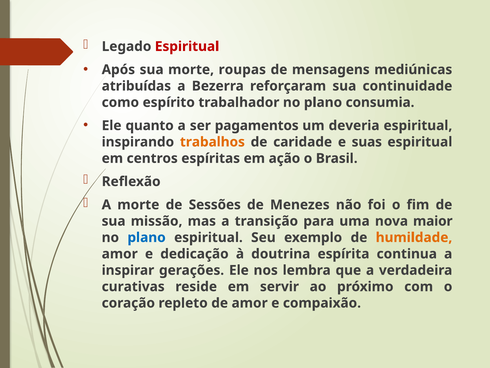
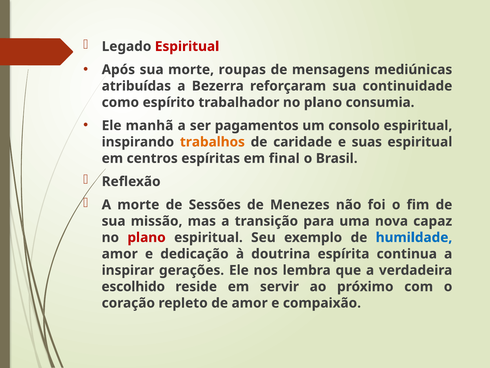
quanto: quanto -> manhã (149, 125)
deveria: deveria -> consolo (354, 125)
ação: ação -> final (284, 158)
maior: maior -> capaz (433, 221)
plano colour: blue -> red (147, 237)
humildade colour: orange -> blue (414, 237)
curativas: curativas -> escolhido (133, 286)
